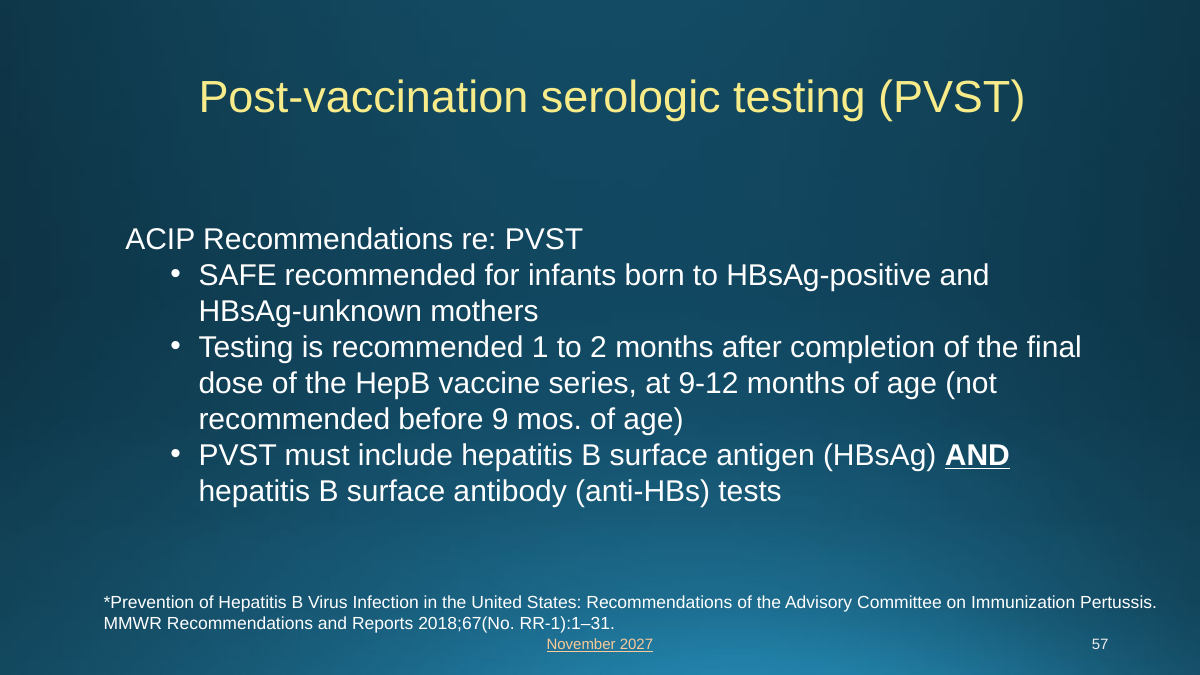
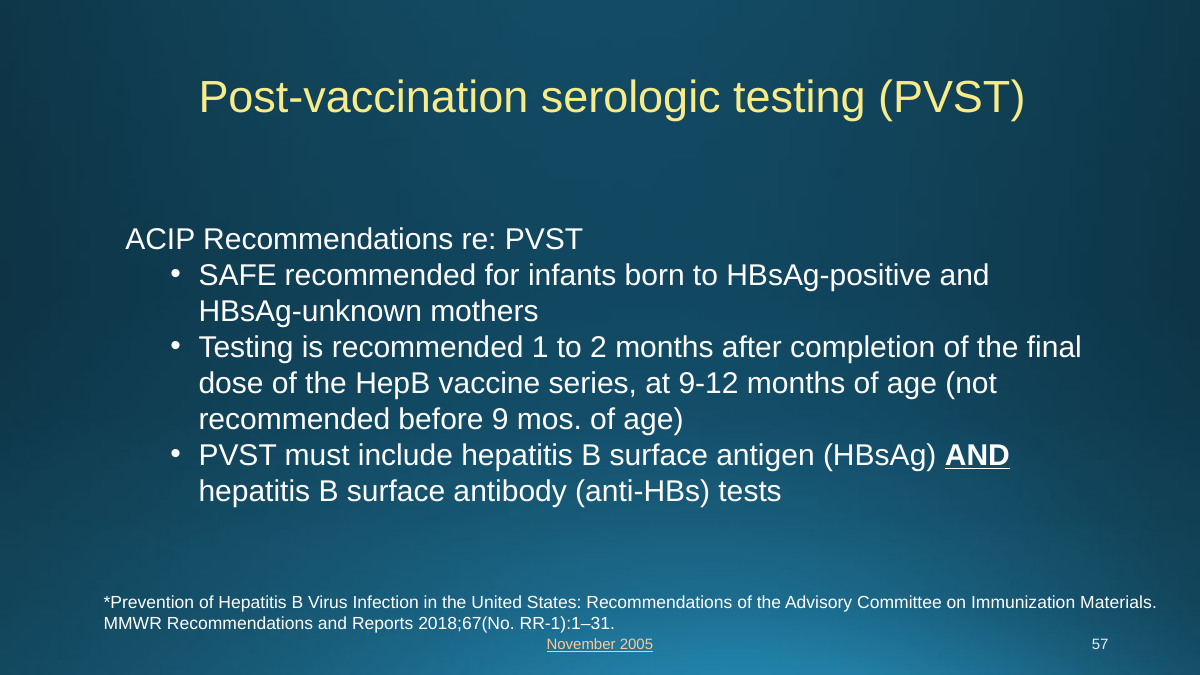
Pertussis: Pertussis -> Materials (1119, 602)
2027: 2027 -> 2005 (636, 645)
